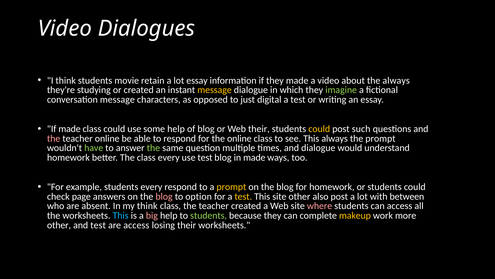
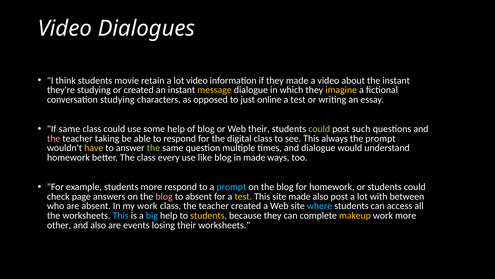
lot essay: essay -> video (197, 80)
the always: always -> instant (396, 80)
imagine colour: light green -> yellow (341, 90)
conversation message: message -> studying (117, 99)
digital: digital -> online (269, 99)
If made: made -> same (69, 129)
could colour: yellow -> light green (319, 129)
teacher online: online -> taking (107, 138)
the online: online -> digital (239, 138)
have colour: light green -> yellow (94, 148)
use test: test -> like (205, 157)
students every: every -> more (151, 187)
prompt colour: yellow -> light blue (231, 187)
to option: option -> absent (199, 196)
site other: other -> made (299, 196)
my think: think -> work (147, 206)
where colour: pink -> light blue (320, 206)
big colour: pink -> light blue (152, 215)
students colour: light green -> yellow (209, 215)
and test: test -> also (98, 225)
are access: access -> events (136, 225)
